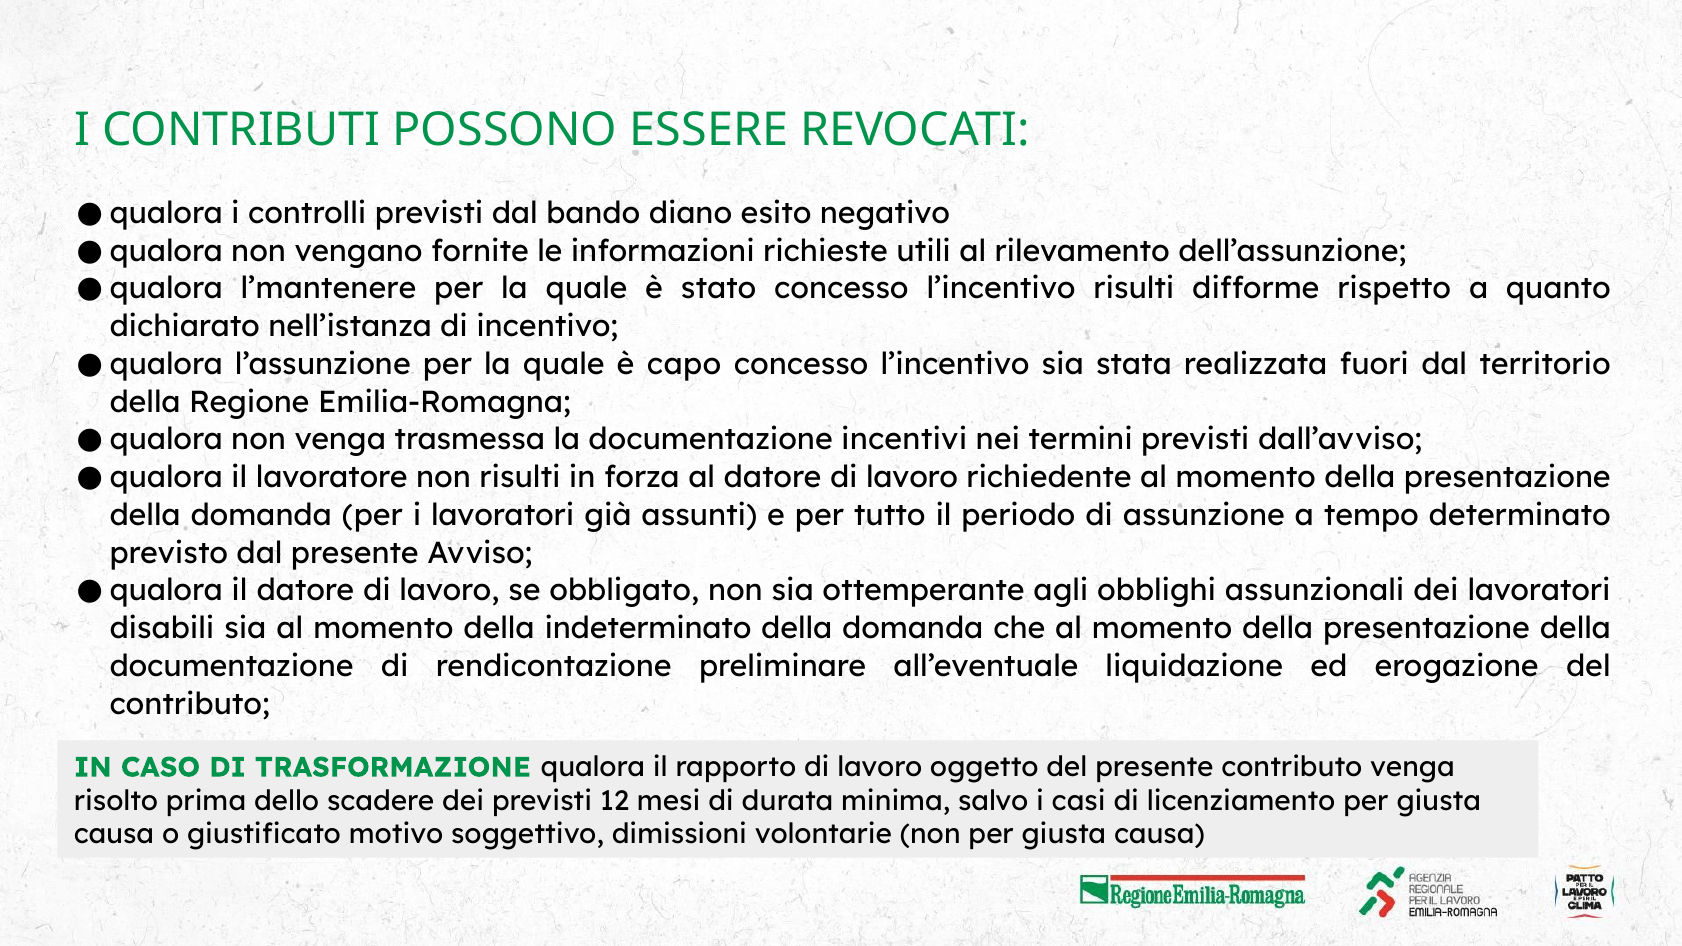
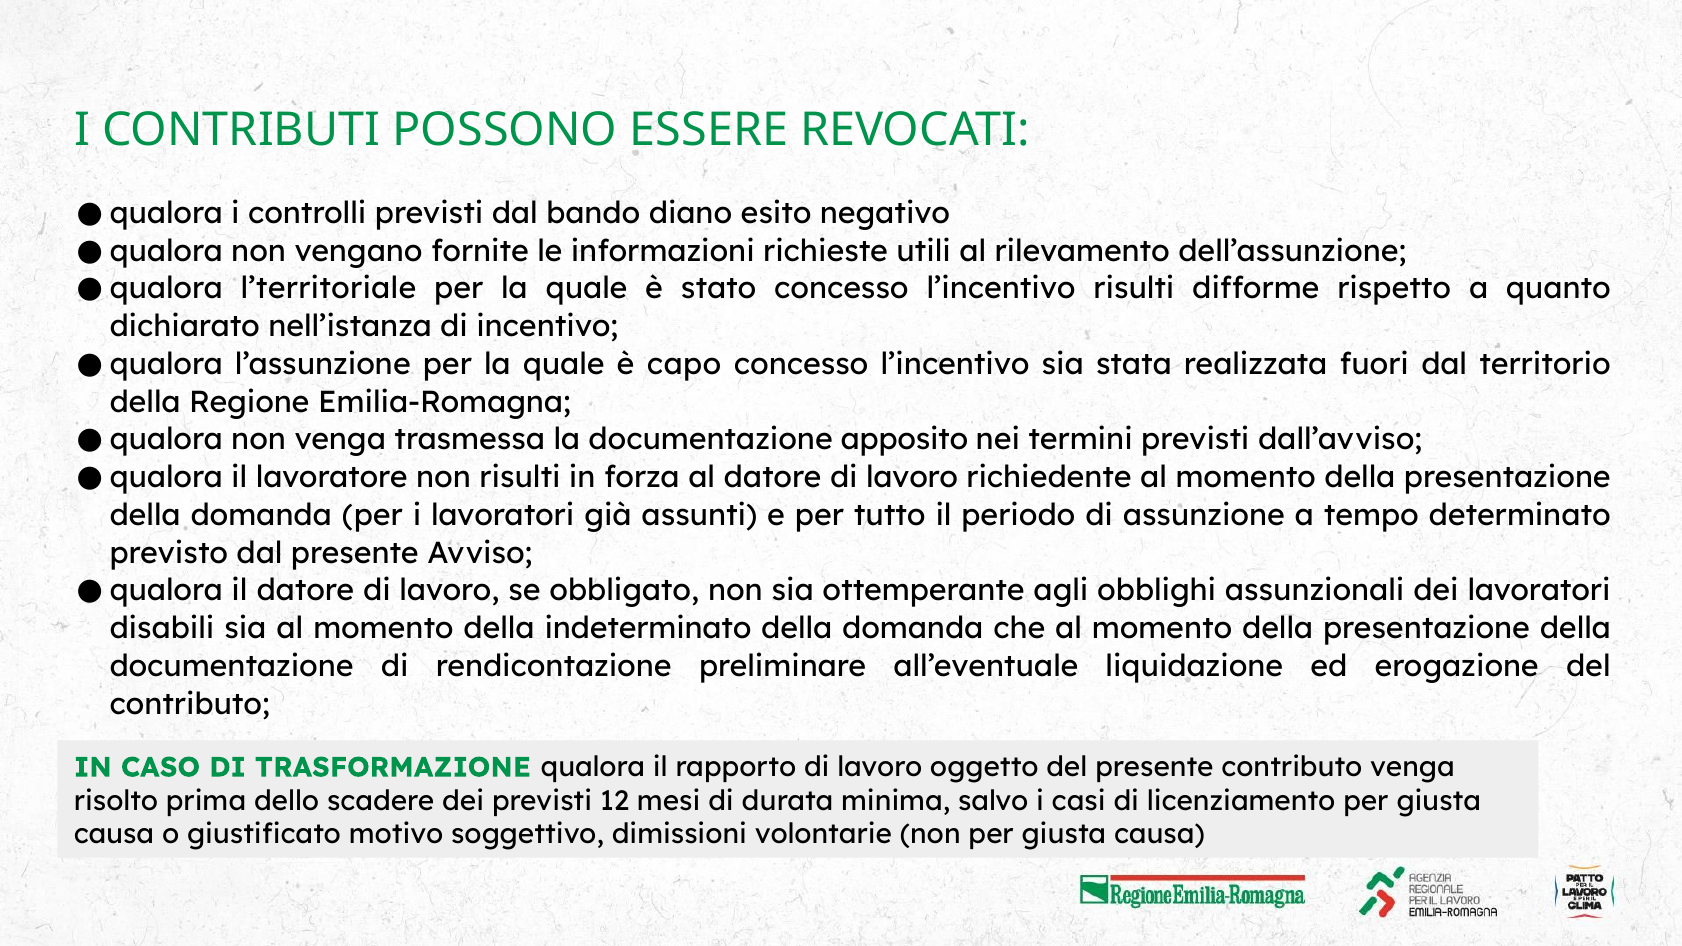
l’mantenere: l’mantenere -> l’territoriale (328, 289)
incentivi: incentivi -> apposito (904, 440)
